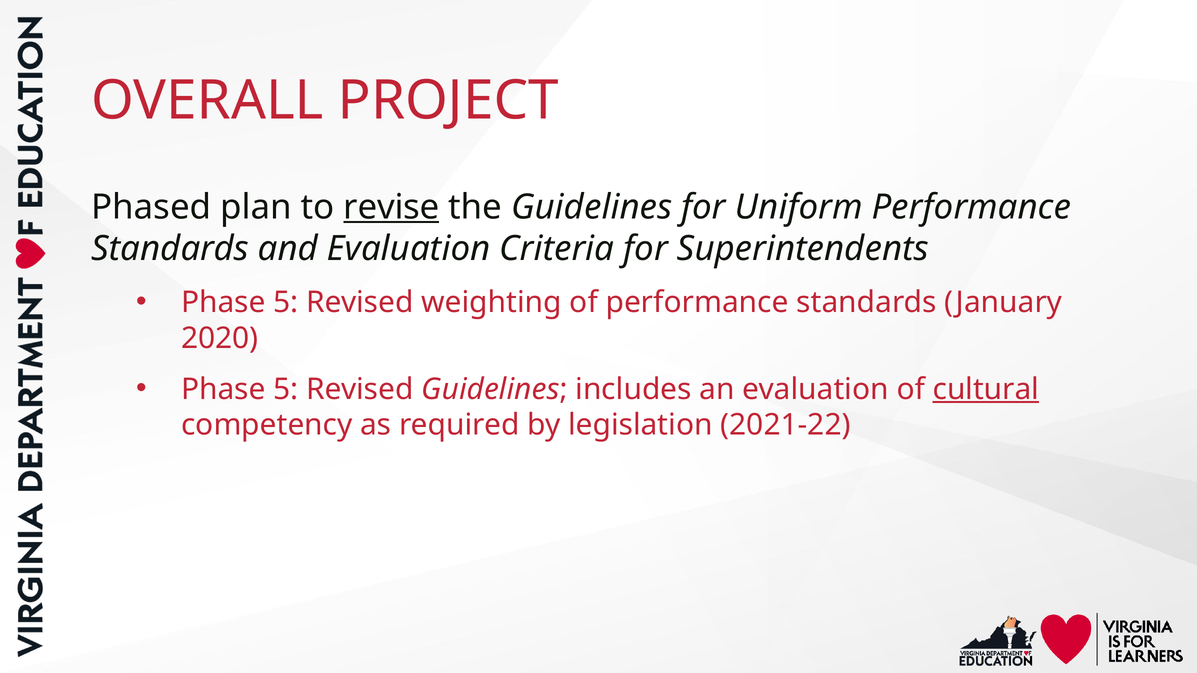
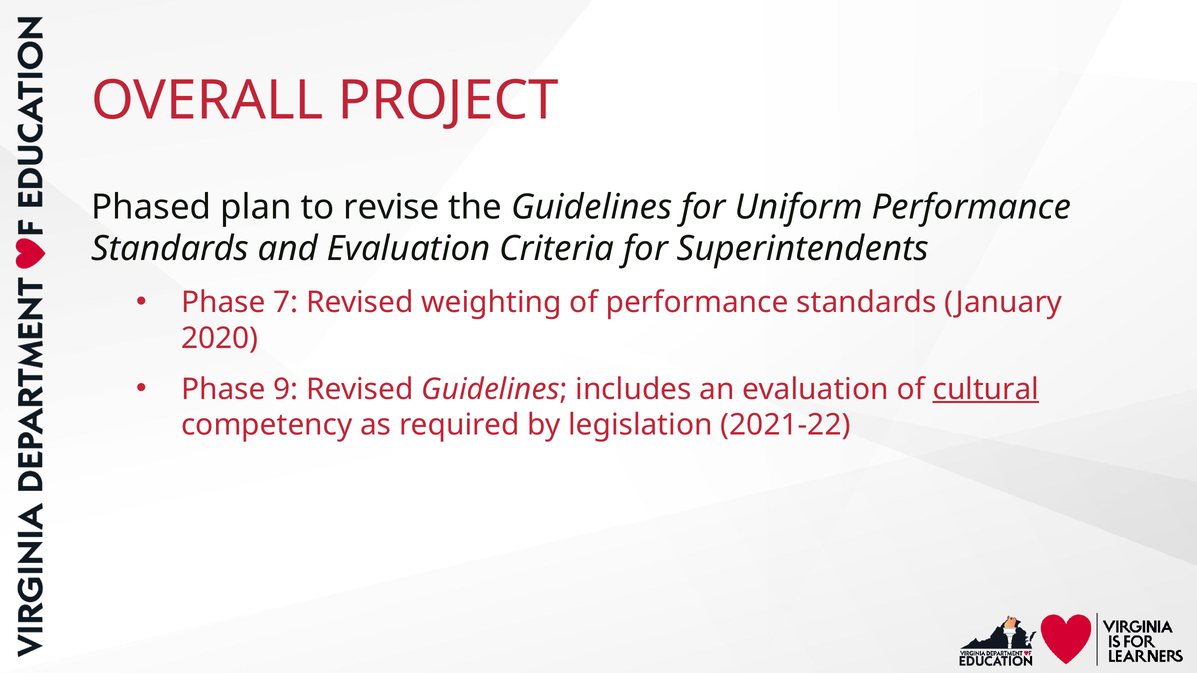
revise underline: present -> none (391, 207)
5: 5 -> 7 (286, 303)
5: 5 -> 9 (286, 389)
